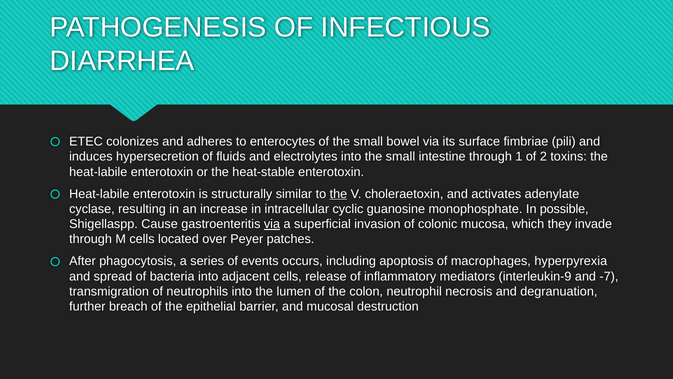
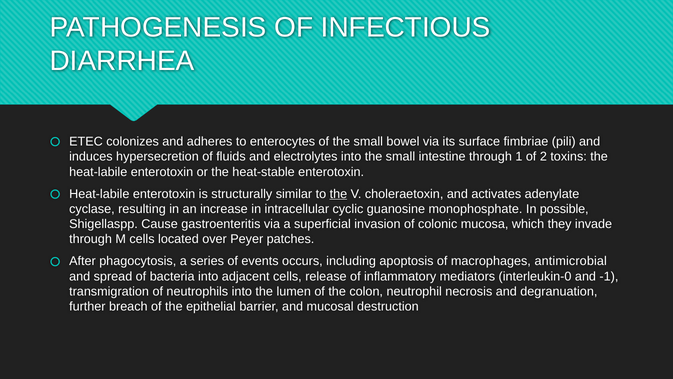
via underline: present -> none (272, 224)
hyperpyrexia: hyperpyrexia -> antimicrobial (571, 261)
interleukin-9: interleukin-9 -> interleukin-0 (535, 276)
-7: -7 -> -1 (609, 276)
